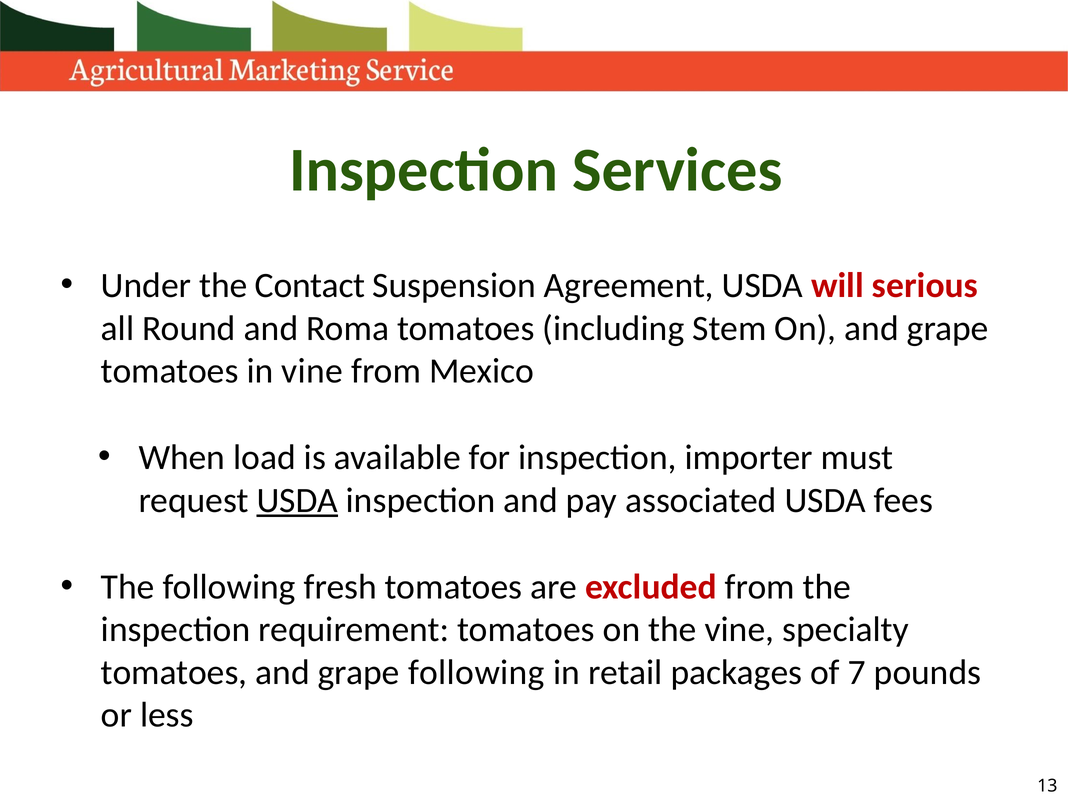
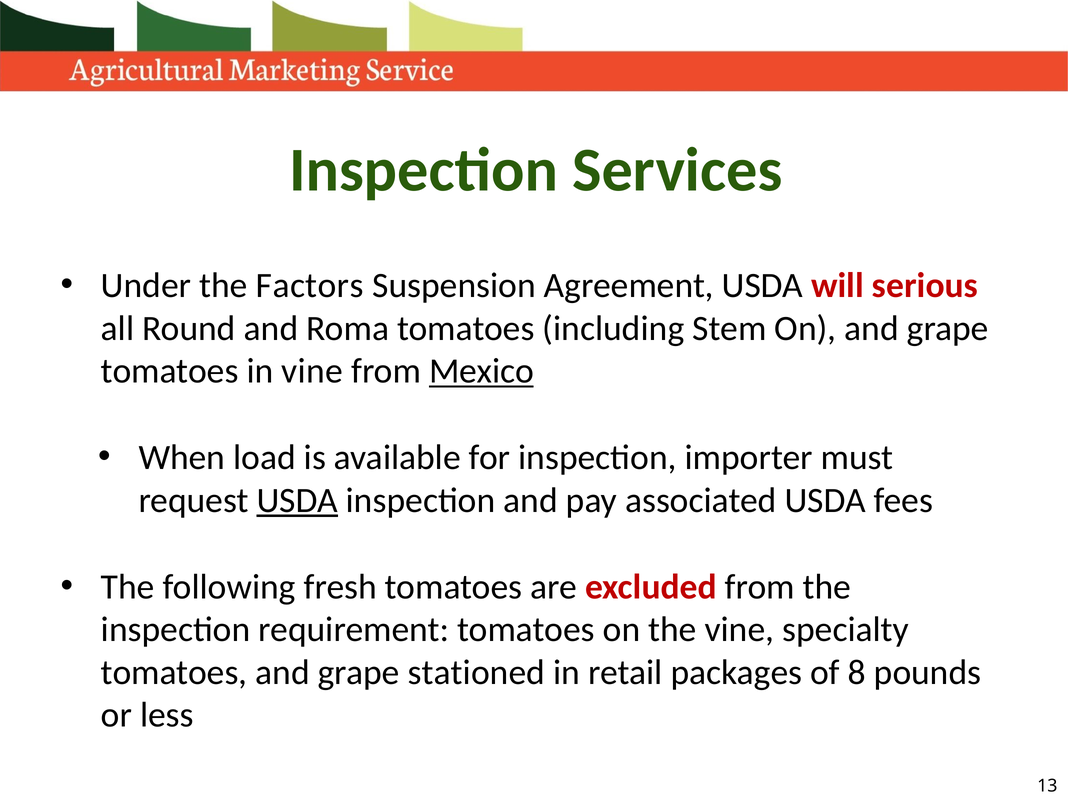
Contact: Contact -> Factors (310, 286)
Mexico underline: none -> present (481, 371)
grape following: following -> stationed (476, 672)
7: 7 -> 8 (857, 672)
